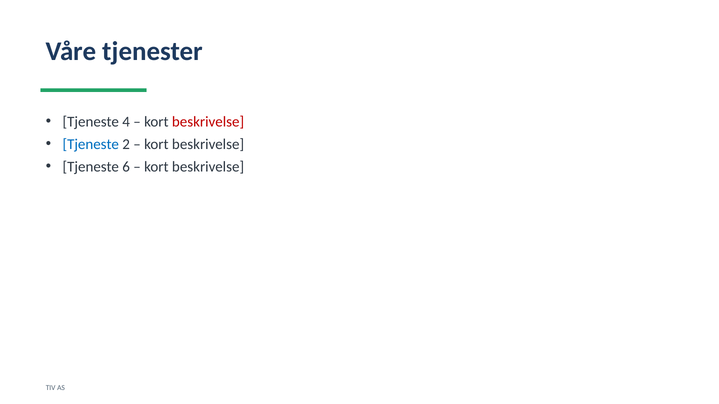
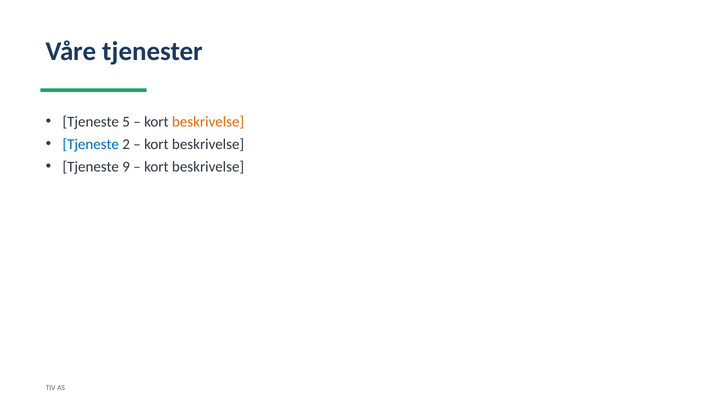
4: 4 -> 5 (126, 122)
beskrivelse colour: red -> orange (208, 122)
6: 6 -> 9 (126, 167)
